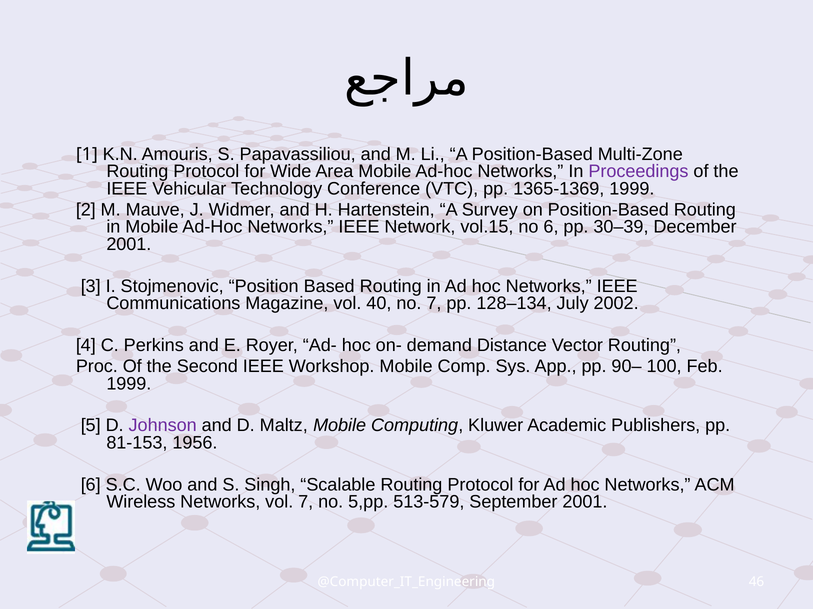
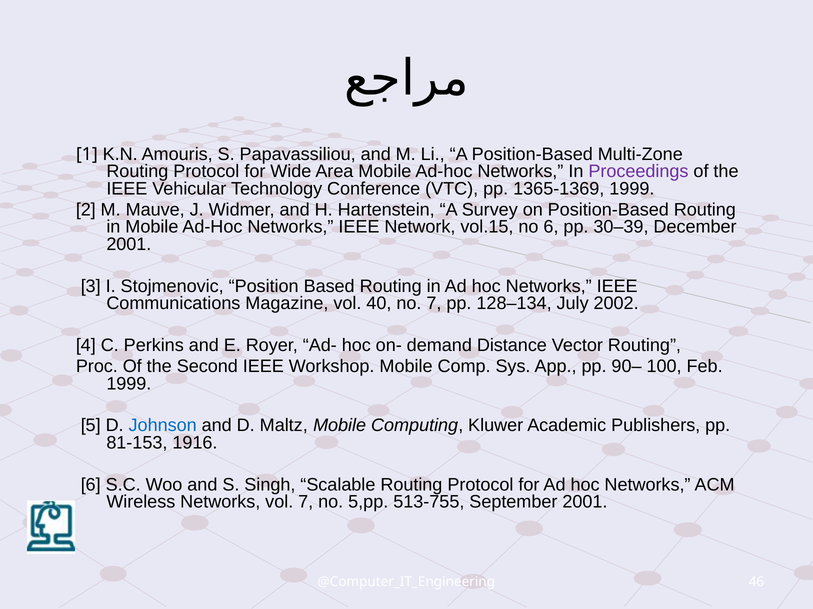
Johnson colour: purple -> blue (163, 426)
1956: 1956 -> 1916 (195, 443)
513-579: 513-579 -> 513-755 (429, 503)
